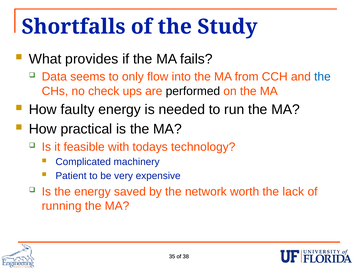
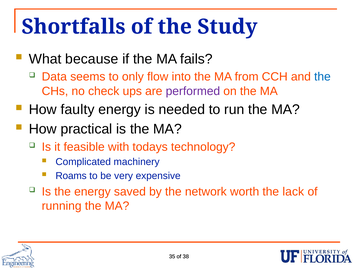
provides: provides -> because (92, 59)
performed colour: black -> purple (193, 91)
Patient: Patient -> Roams (71, 176)
